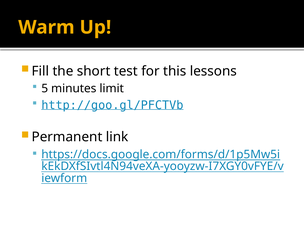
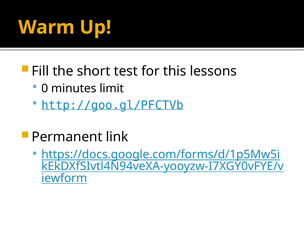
5: 5 -> 0 (45, 89)
